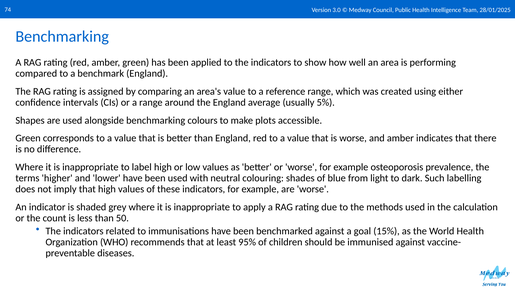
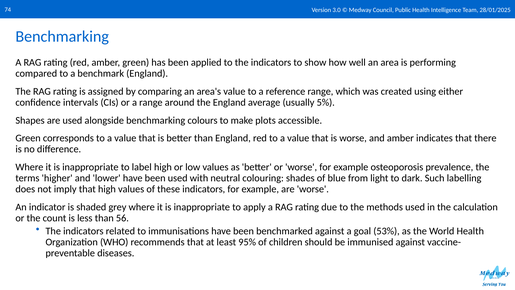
50: 50 -> 56 (122, 218)
15%: 15% -> 53% (387, 231)
